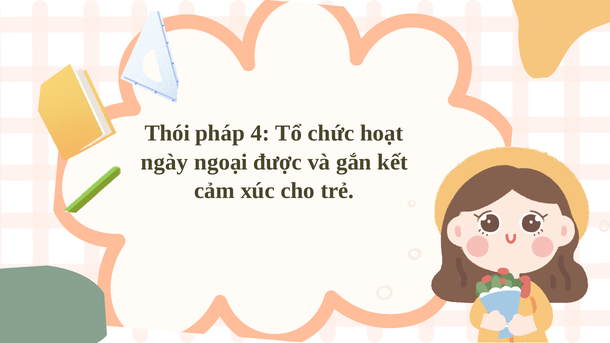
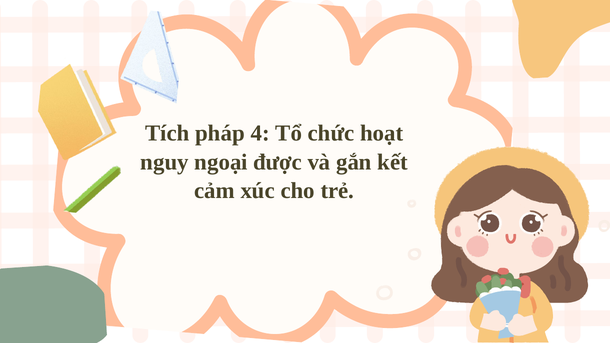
Thói: Thói -> Tích (167, 133)
ngày: ngày -> nguy (165, 162)
